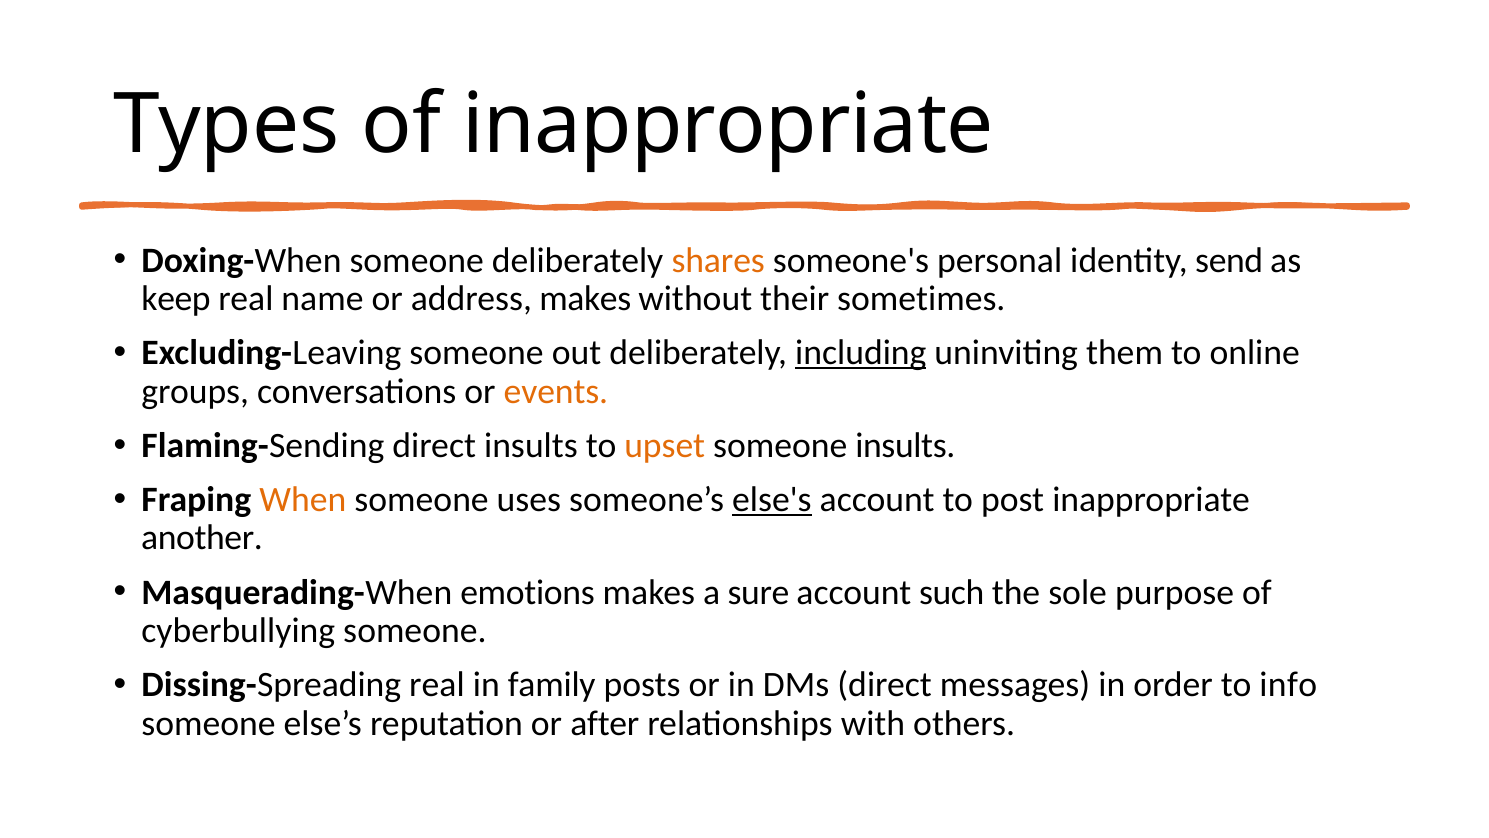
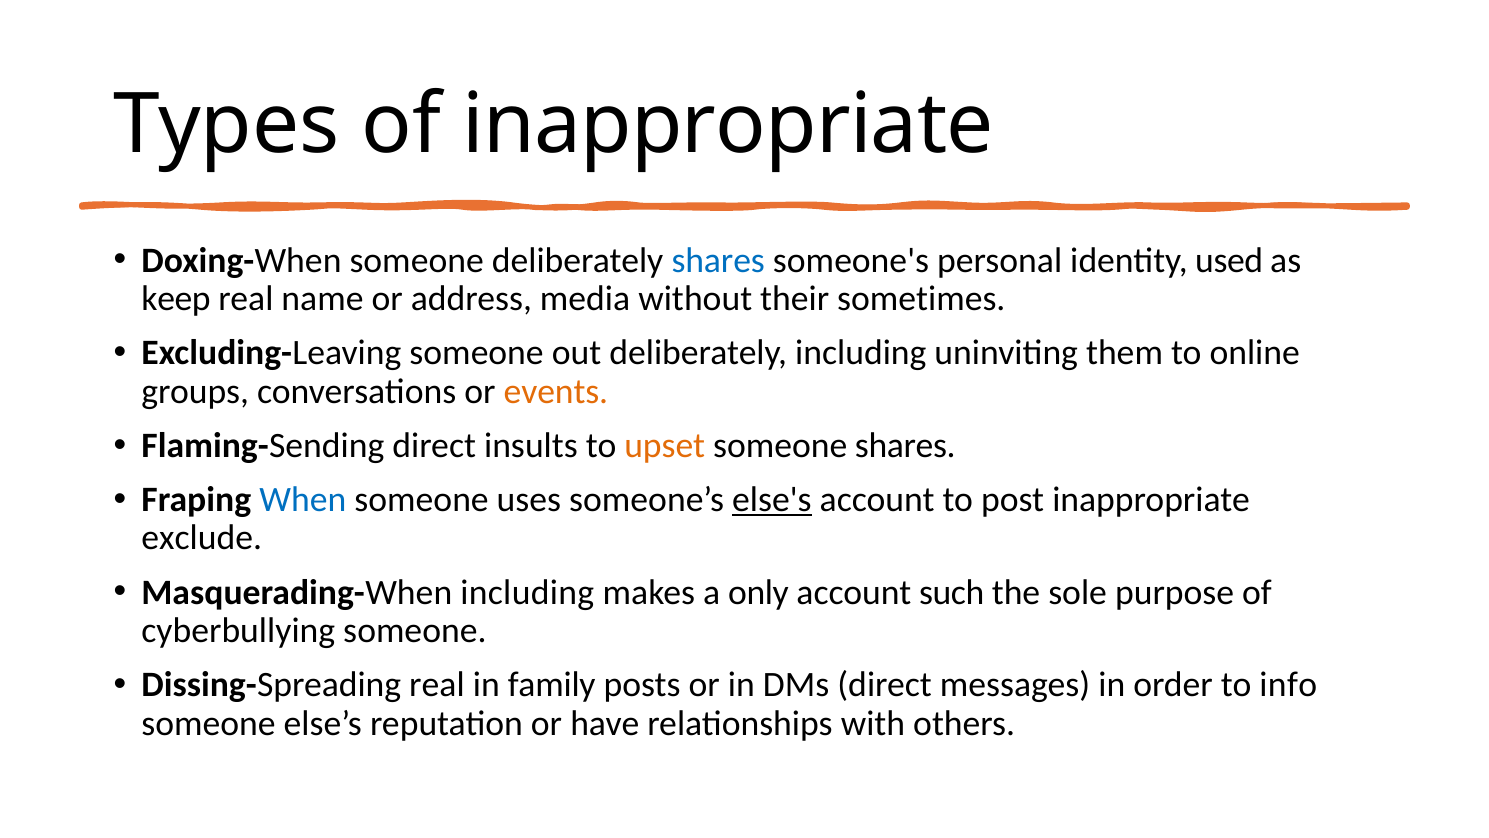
shares colour: orange -> blue (718, 260)
send: send -> used (1229, 260)
address makes: makes -> media (585, 299)
including underline: present -> none (861, 353)
someone insults: insults -> shares (905, 445)
When colour: orange -> blue (303, 499)
another: another -> exclude (202, 538)
Masquerading-When emotions: emotions -> including (527, 592)
sure: sure -> only (758, 592)
after: after -> have (605, 723)
